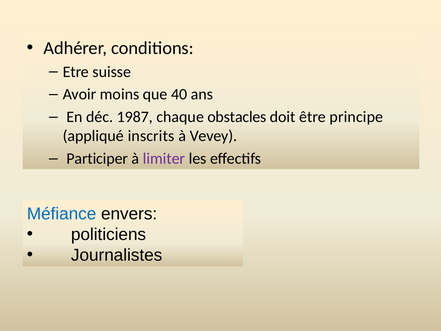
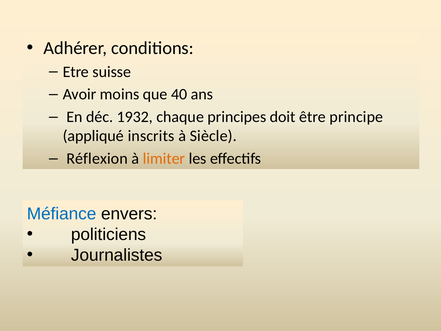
1987: 1987 -> 1932 (135, 117)
obstacles: obstacles -> principes (237, 117)
Vevey: Vevey -> Siècle (213, 136)
Participer: Participer -> Réflexion (97, 158)
limiter colour: purple -> orange (164, 158)
